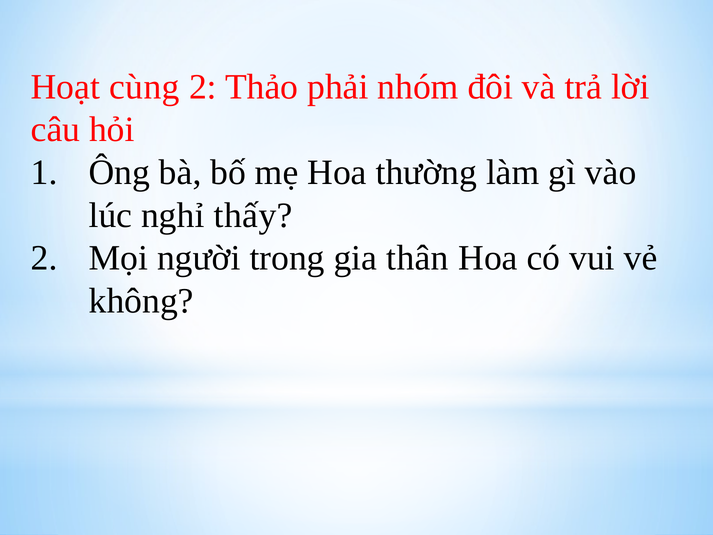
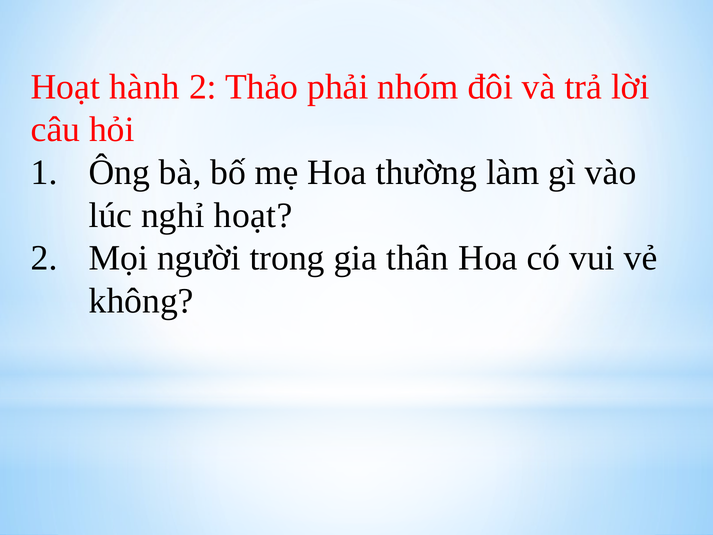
cùng: cùng -> hành (144, 87)
nghỉ thấy: thấy -> hoạt (253, 215)
